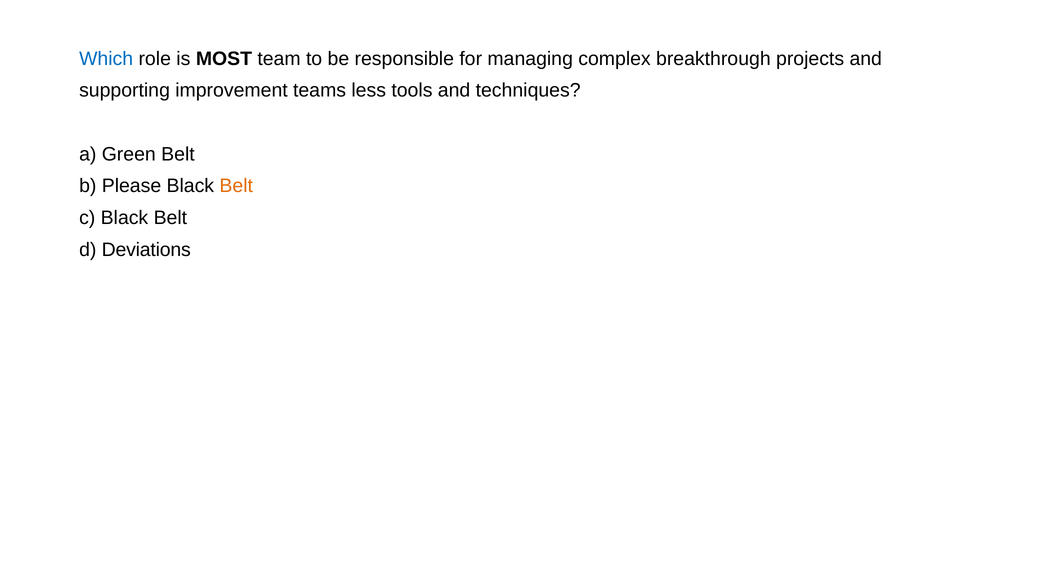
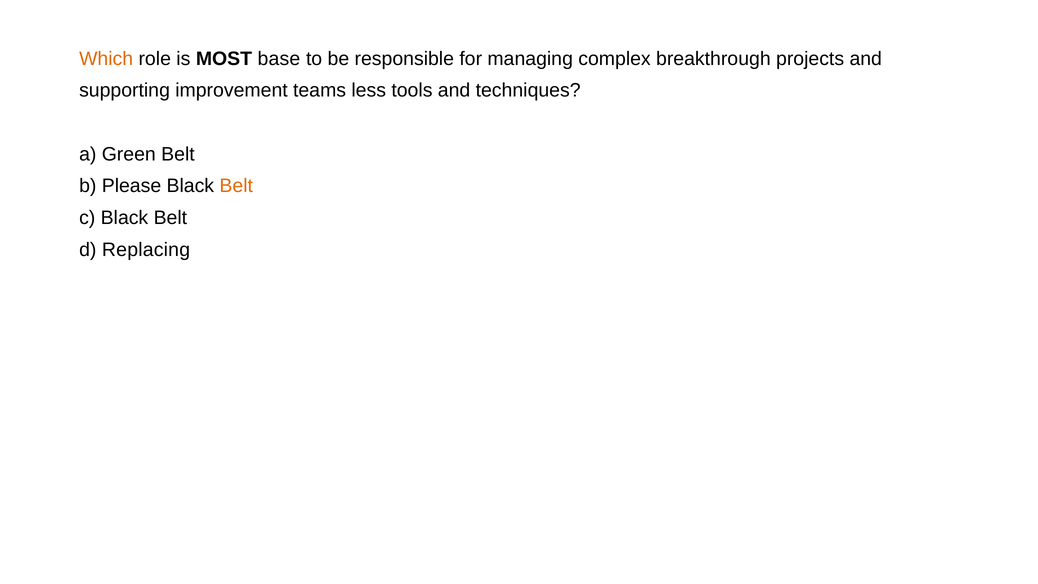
Which colour: blue -> orange (106, 59)
team: team -> base (279, 59)
Deviations: Deviations -> Replacing (146, 250)
